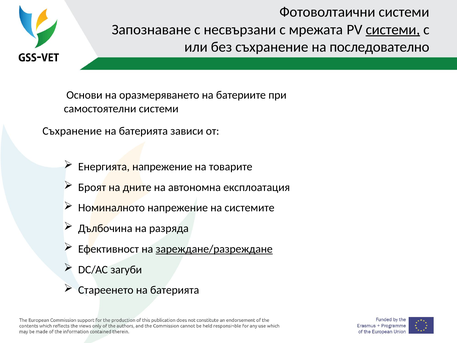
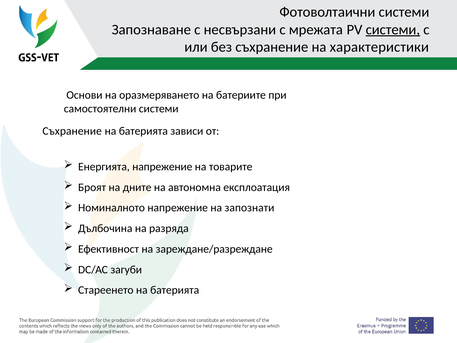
последователно: последователно -> характеристики (379, 47)
системите: системите -> запознати (249, 208)
зареждане/разреждане underline: present -> none (214, 249)
